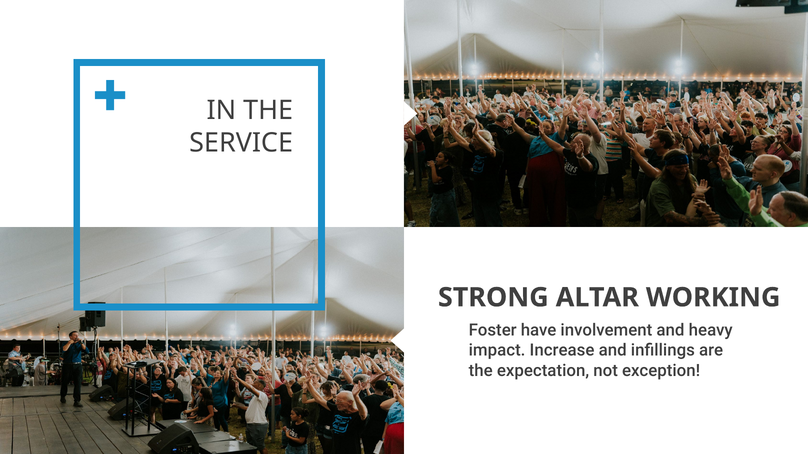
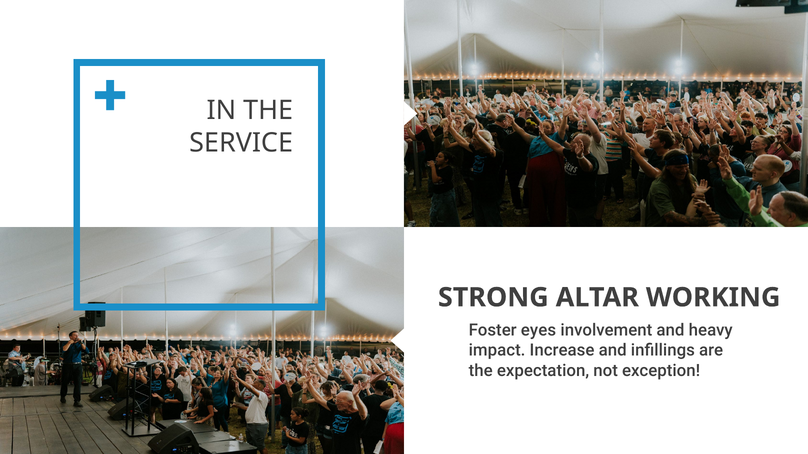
have: have -> eyes (538, 331)
